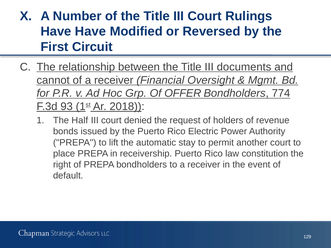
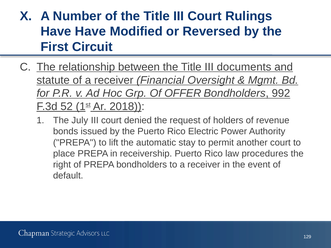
cannot: cannot -> statute (53, 80)
774: 774 -> 992 (281, 93)
93: 93 -> 52 (67, 107)
Half: Half -> July (80, 121)
constitution: constitution -> procedures (265, 154)
